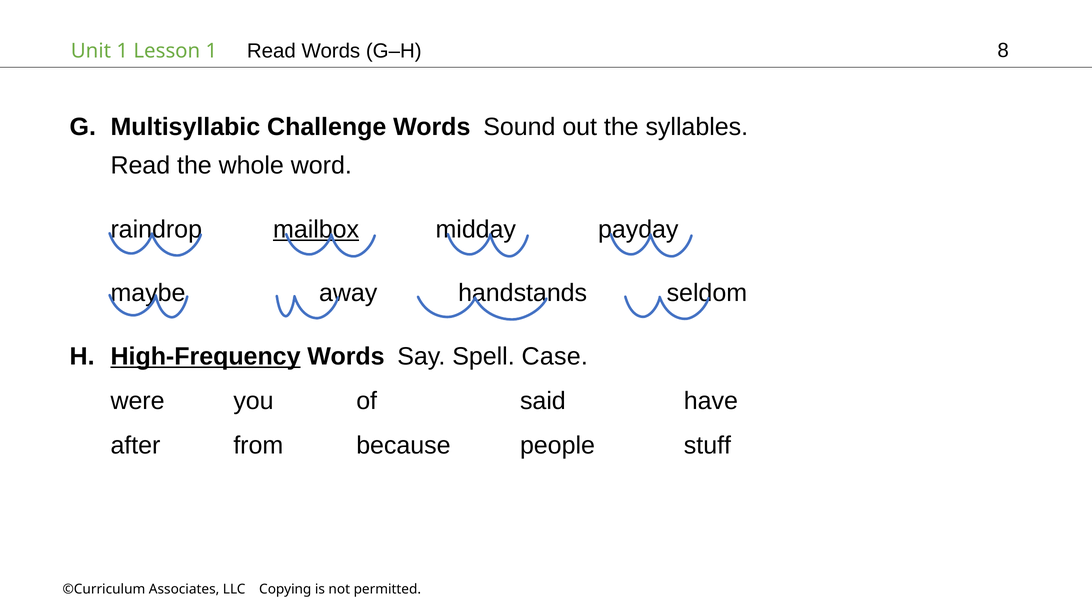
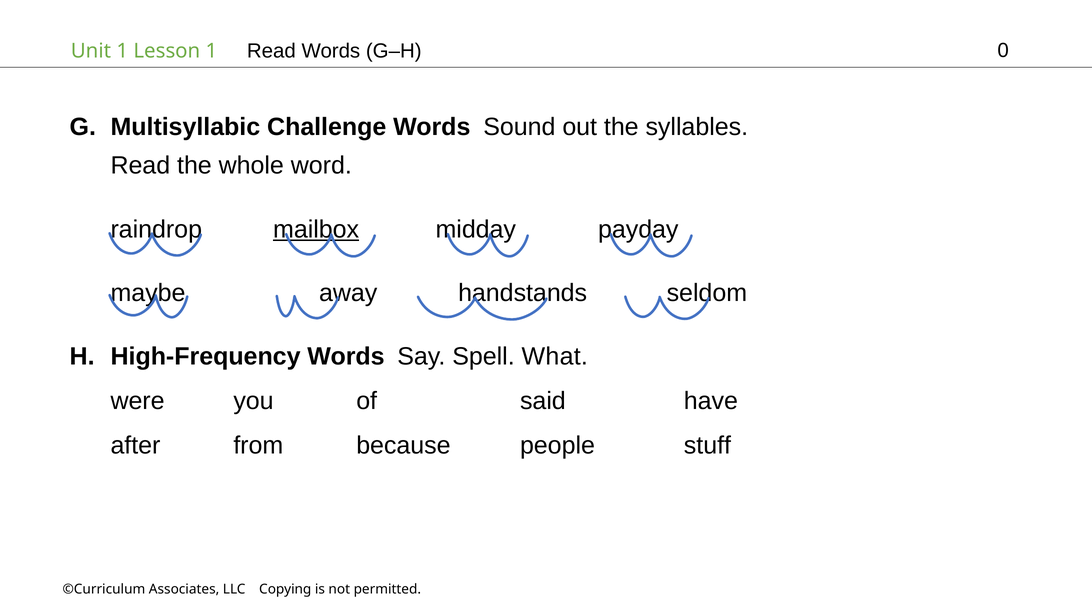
8: 8 -> 0 (1003, 50)
High-Frequency underline: present -> none (206, 357)
Case: Case -> What (555, 357)
